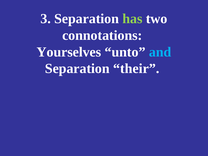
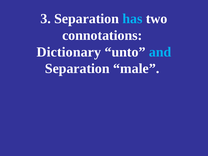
has colour: light green -> light blue (132, 19)
Yourselves: Yourselves -> Dictionary (69, 52)
their: their -> male (136, 69)
